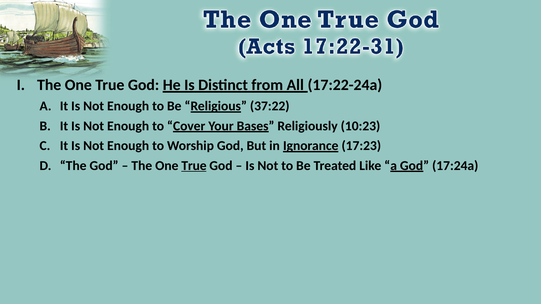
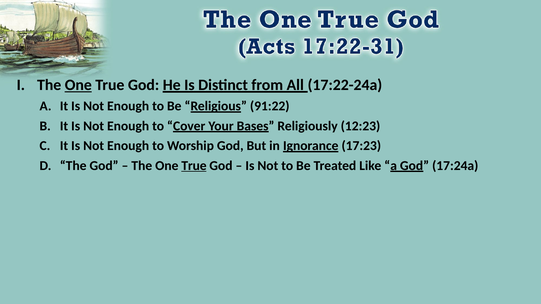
One underline: none -> present (78, 85)
37:22: 37:22 -> 91:22 (270, 106)
10:23: 10:23 -> 12:23 (360, 126)
